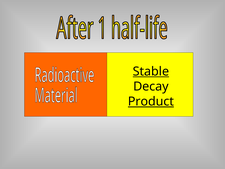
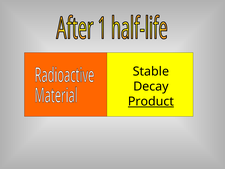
Stable underline: present -> none (151, 71)
